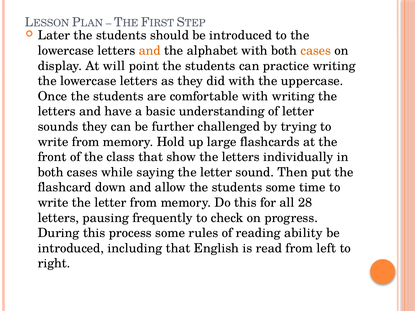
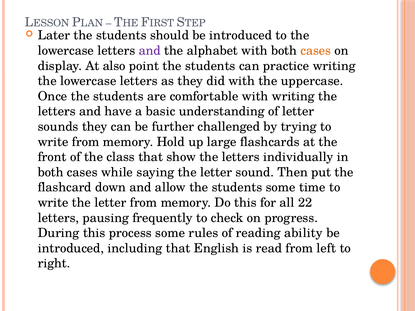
and colour: orange -> purple (150, 51)
will: will -> also (114, 66)
28: 28 -> 22 (305, 203)
